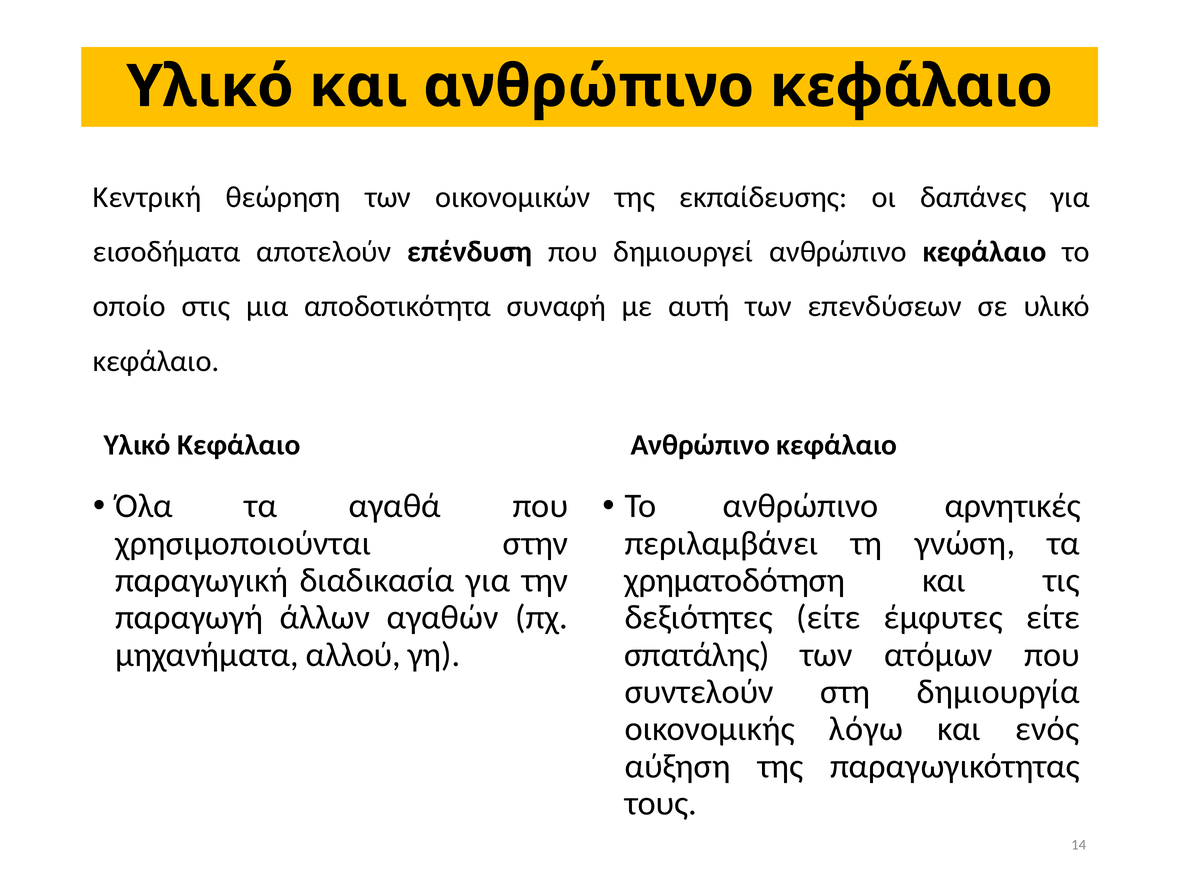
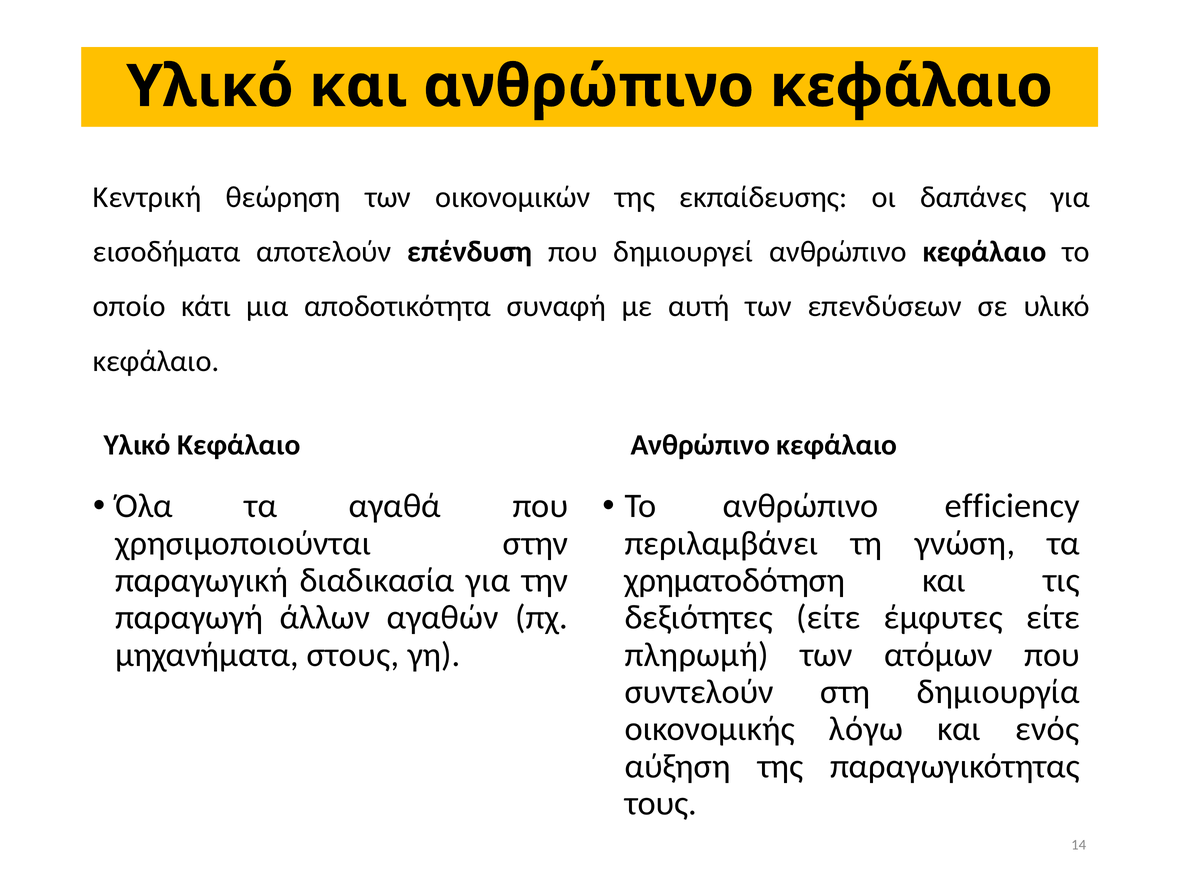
στις: στις -> κάτι (206, 306)
αρνητικές: αρνητικές -> efficiency (1012, 506)
αλλού: αλλού -> στους (353, 654)
σπατάλης: σπατάλης -> πληρωμή (697, 654)
